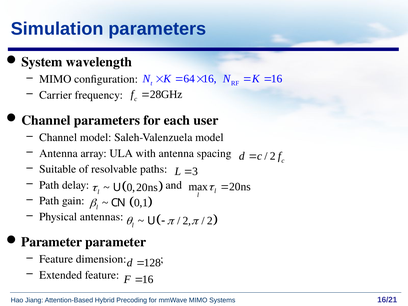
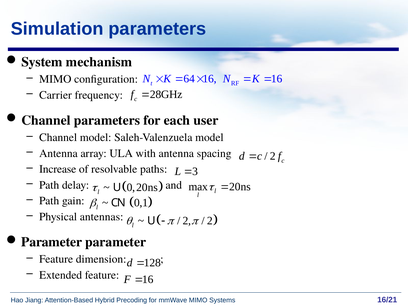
wavelength: wavelength -> mechanism (99, 62)
Suitable: Suitable -> Increase (58, 169)
